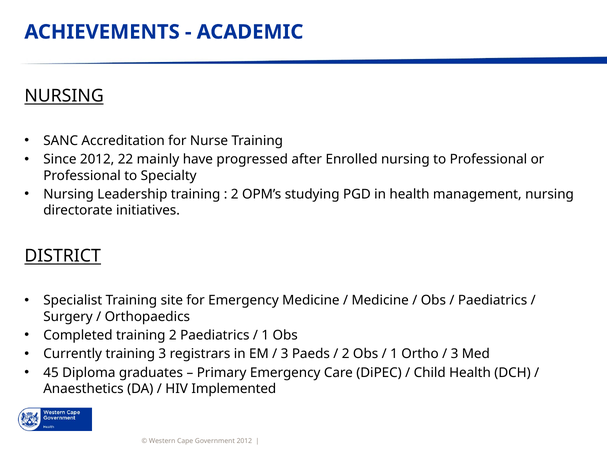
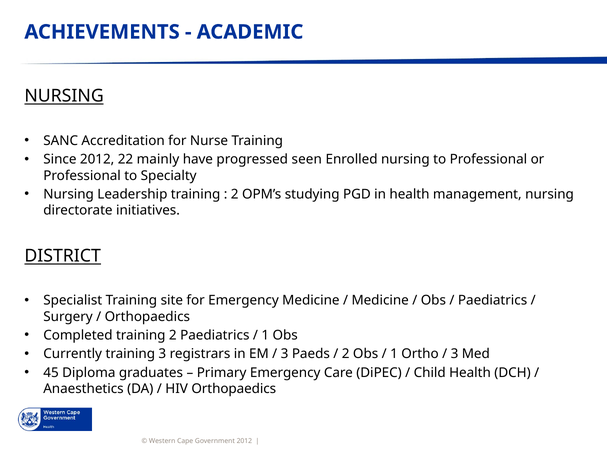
after: after -> seen (307, 160)
HIV Implemented: Implemented -> Orthopaedics (234, 389)
